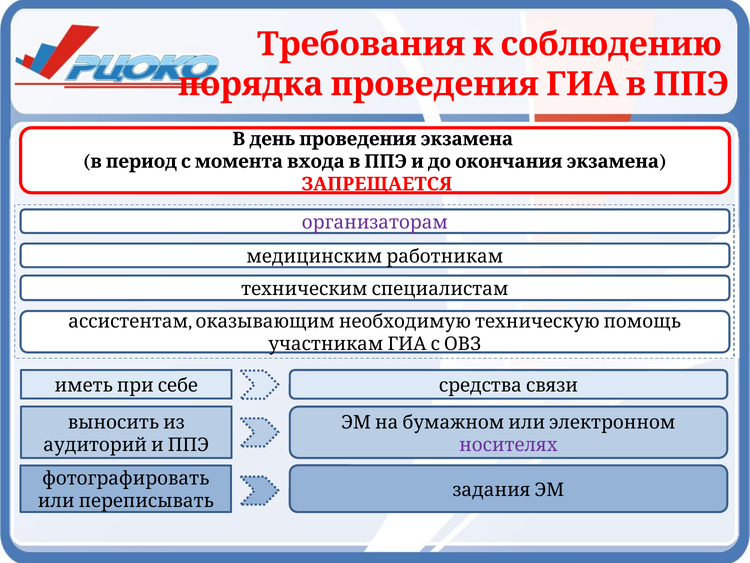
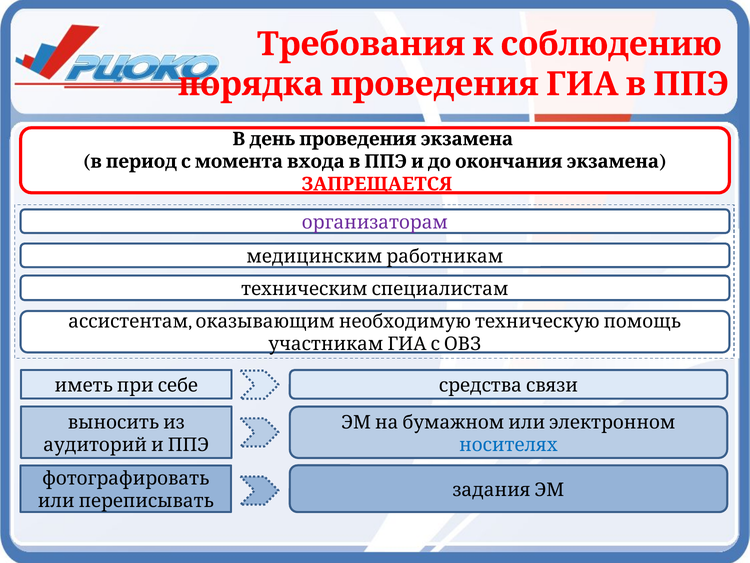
носителях colour: purple -> blue (508, 444)
